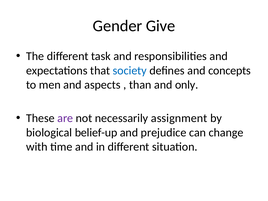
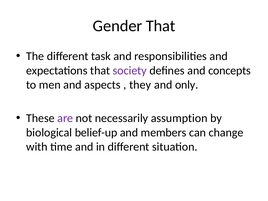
Gender Give: Give -> That (161, 26)
society colour: blue -> purple (130, 71)
than: than -> they (140, 85)
assignment: assignment -> assumption (179, 118)
prejudice: prejudice -> members (164, 132)
